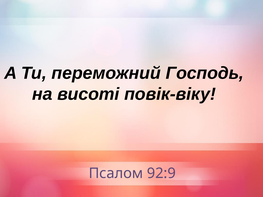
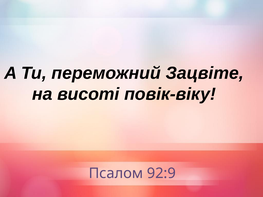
Господь: Господь -> Зацвіте (205, 73)
